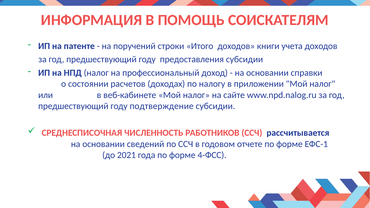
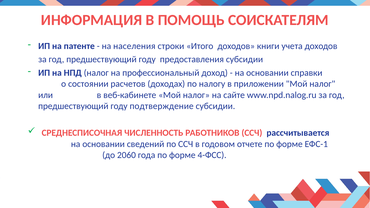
поручений: поручений -> населения (134, 46)
2021: 2021 -> 2060 (126, 155)
